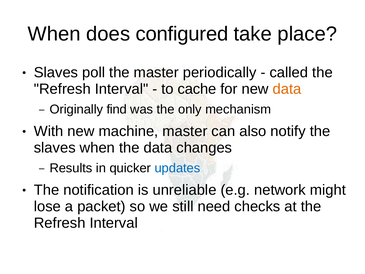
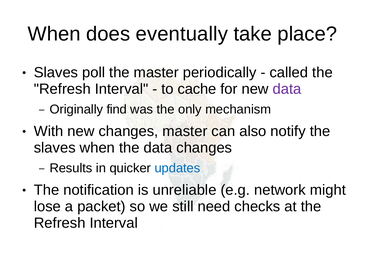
configured: configured -> eventually (182, 34)
data colour: orange -> purple (287, 89)
new machine: machine -> changes (128, 131)
